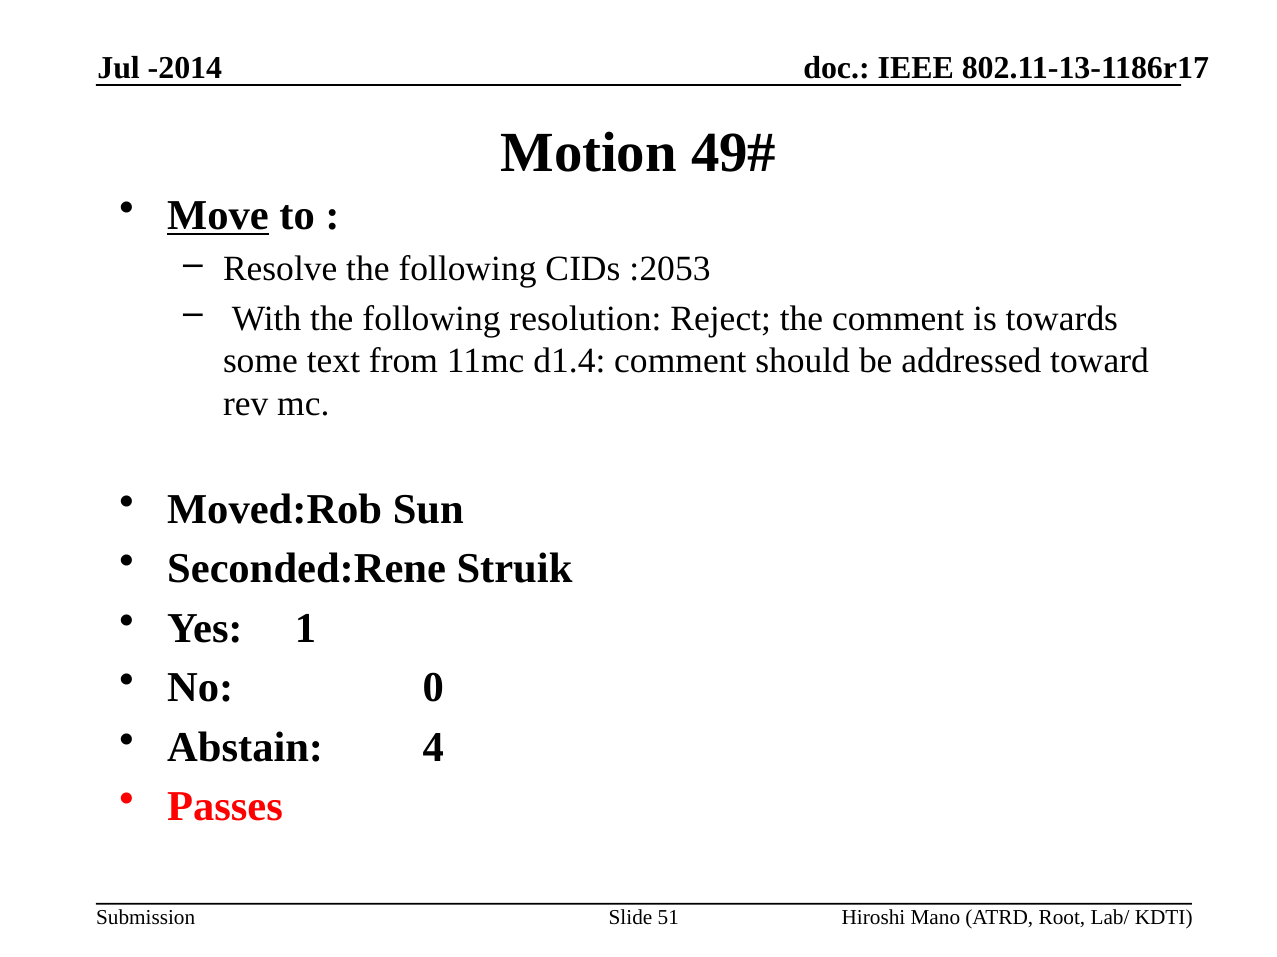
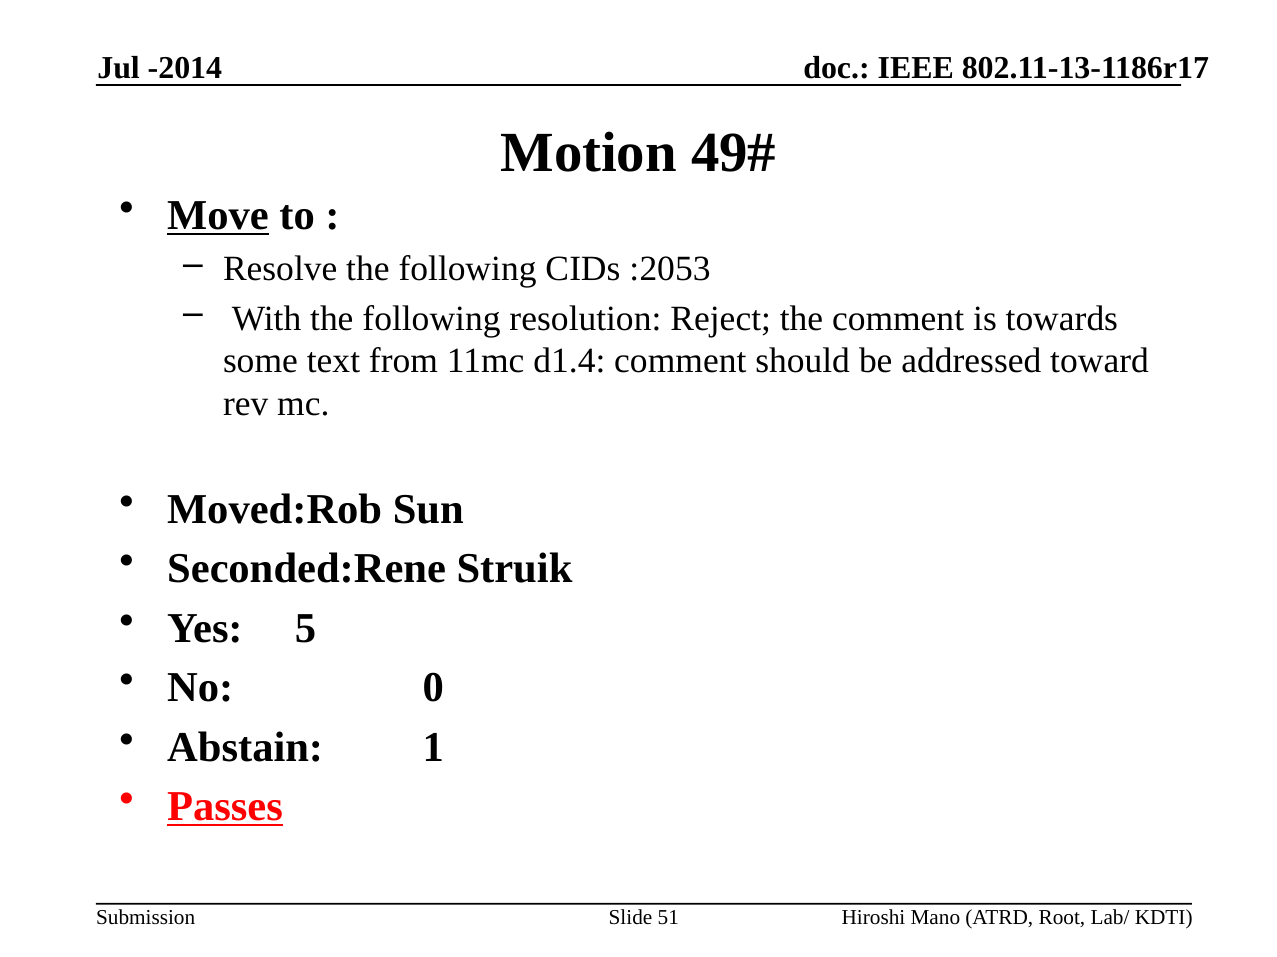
1: 1 -> 5 (306, 629)
4: 4 -> 1 (433, 748)
Passes underline: none -> present (225, 808)
